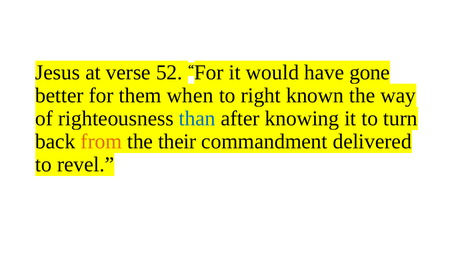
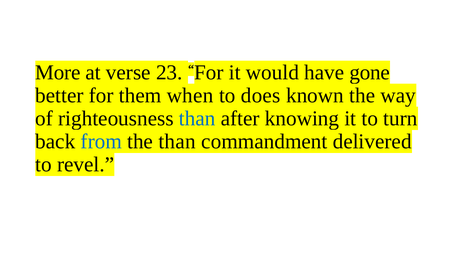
Jesus: Jesus -> More (58, 72)
52: 52 -> 23 (169, 72)
right: right -> does (261, 95)
from colour: orange -> blue (101, 141)
the their: their -> than (177, 141)
